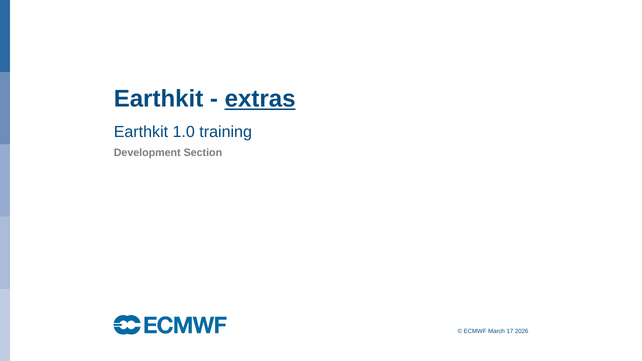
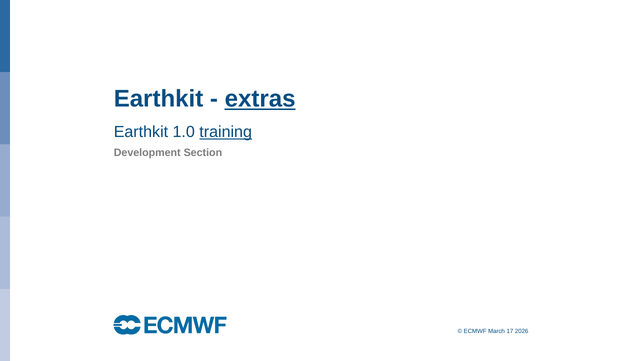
training underline: none -> present (226, 132)
